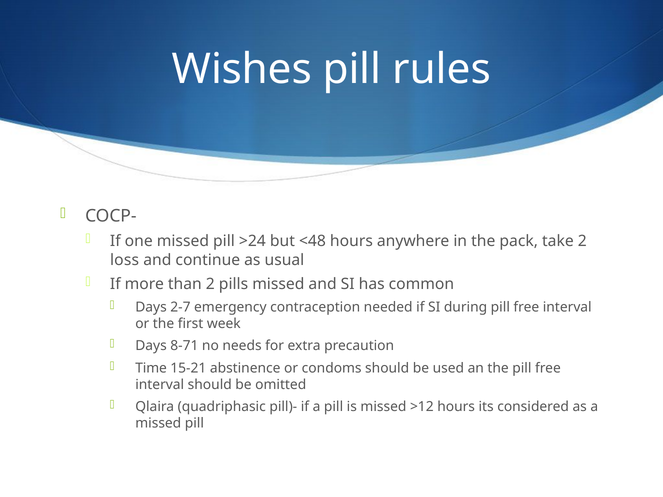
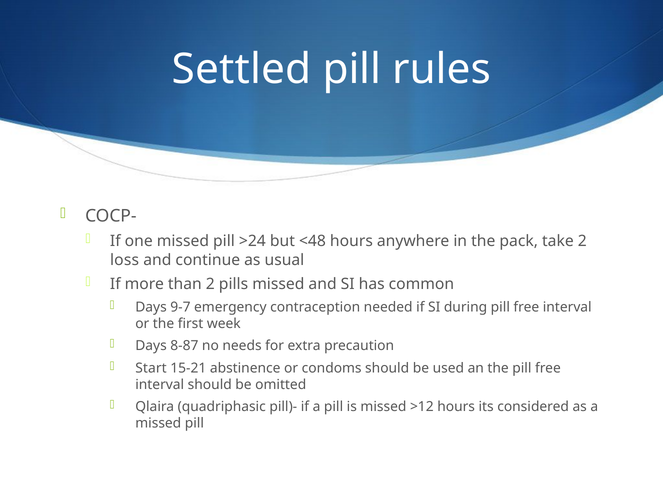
Wishes: Wishes -> Settled (242, 69)
2-7: 2-7 -> 9-7 (180, 307)
8-71: 8-71 -> 8-87 (184, 346)
Time: Time -> Start (151, 368)
